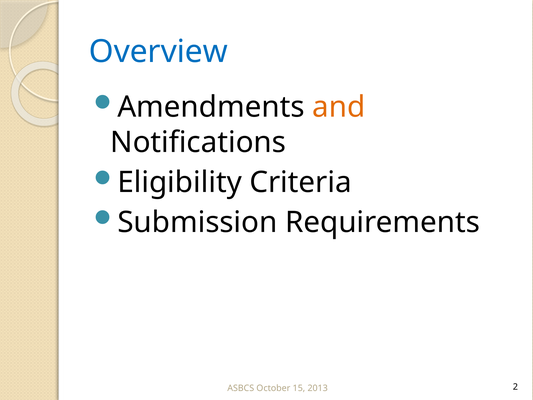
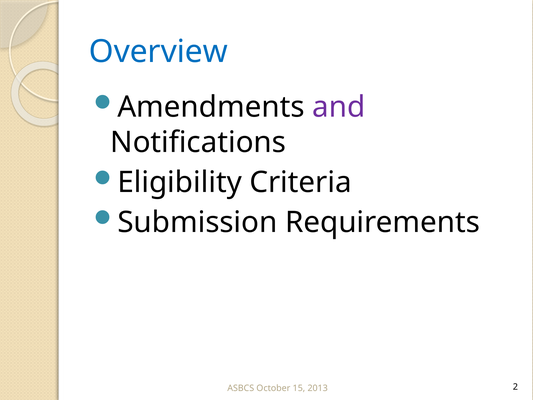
and colour: orange -> purple (339, 107)
